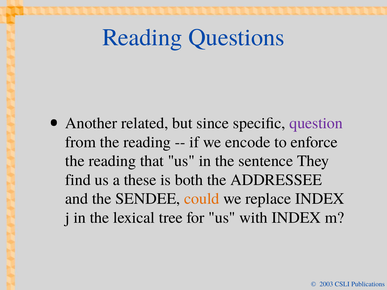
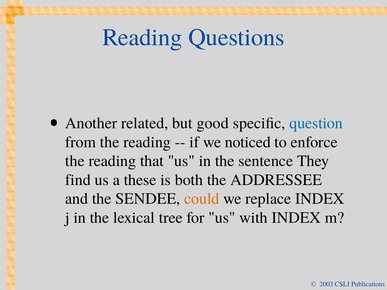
since: since -> good (213, 123)
question colour: purple -> blue (316, 123)
encode: encode -> noticed (248, 142)
